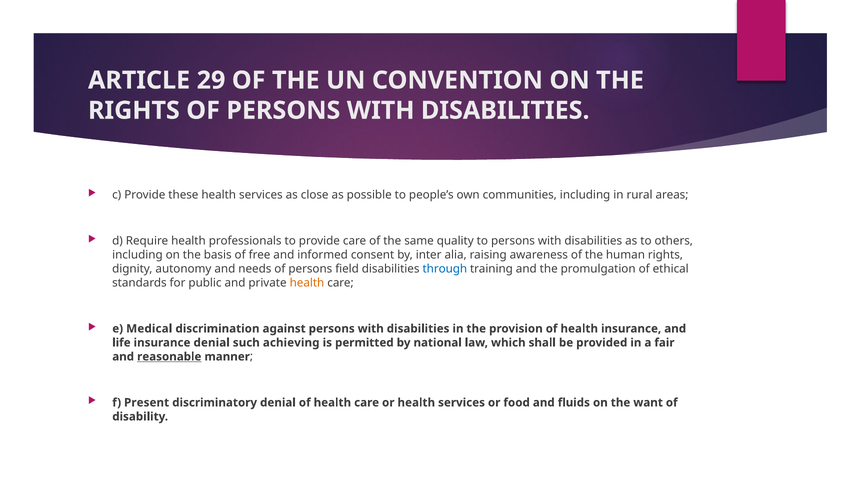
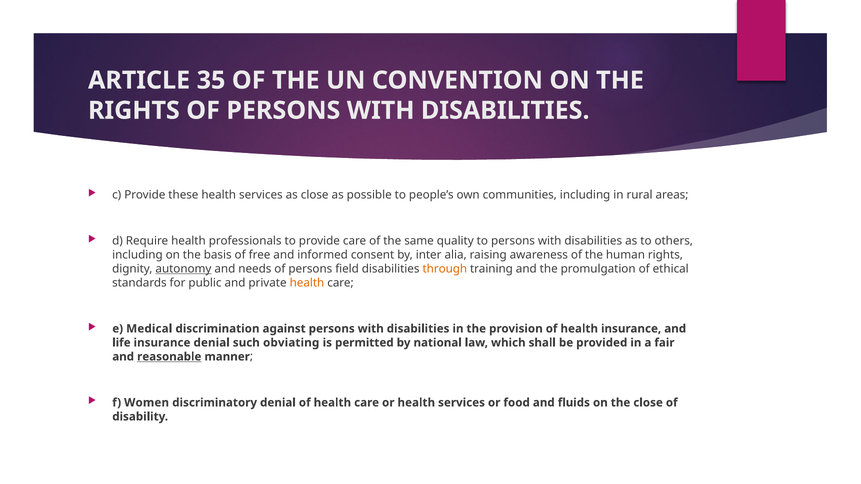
29: 29 -> 35 (211, 80)
autonomy underline: none -> present (183, 269)
through colour: blue -> orange (445, 269)
achieving: achieving -> obviating (291, 343)
Present: Present -> Women (147, 403)
the want: want -> close (648, 403)
